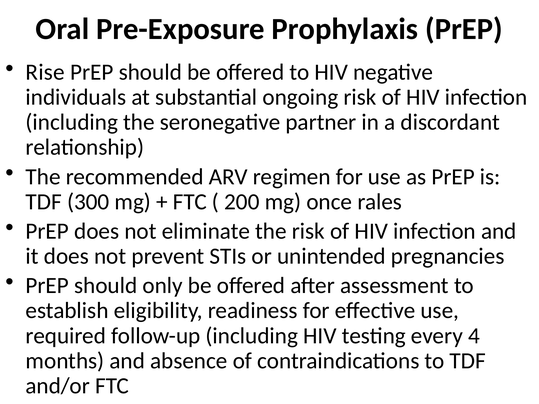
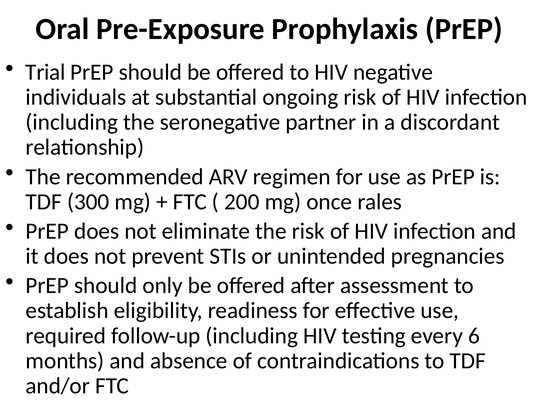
Rise: Rise -> Trial (45, 72)
4: 4 -> 6 (474, 336)
